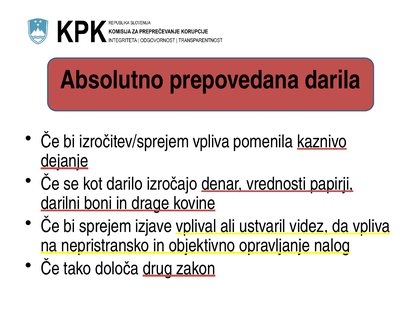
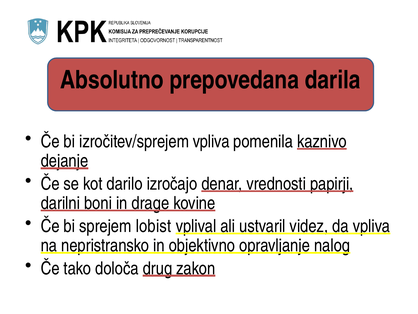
izjave: izjave -> lobist (153, 226)
